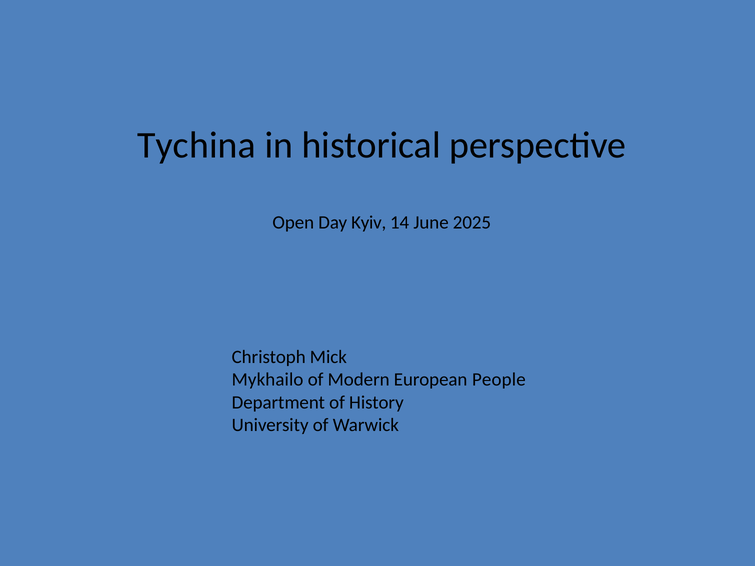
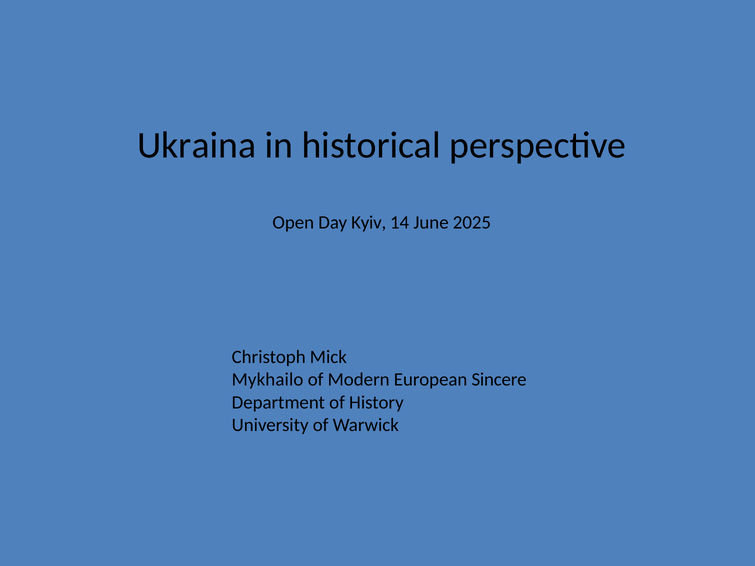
Tychina: Tychina -> Ukraina (197, 145)
People: People -> Sincere (499, 380)
